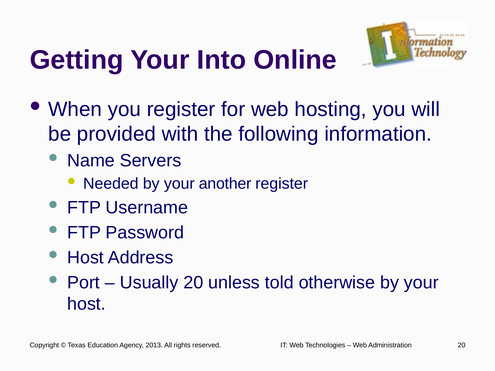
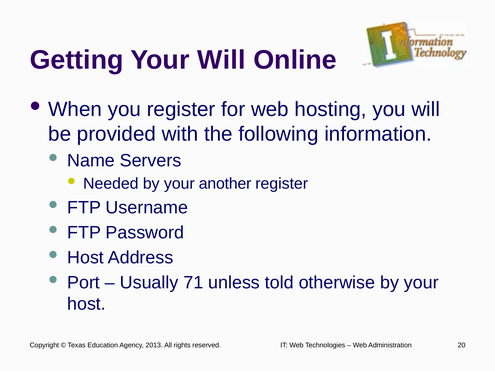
Your Into: Into -> Will (221, 60)
Usually 20: 20 -> 71 (193, 283)
